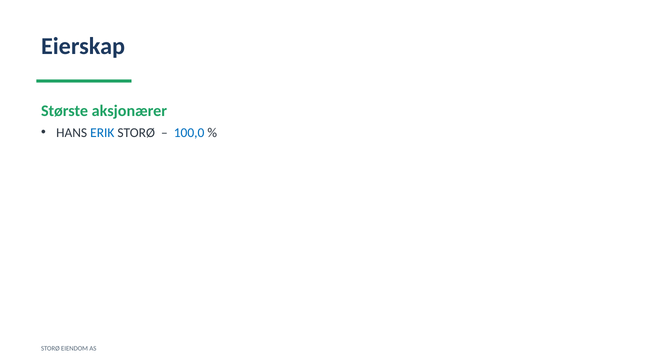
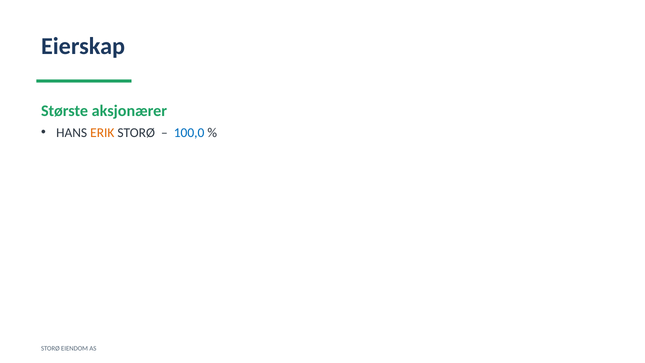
ERIK colour: blue -> orange (102, 133)
